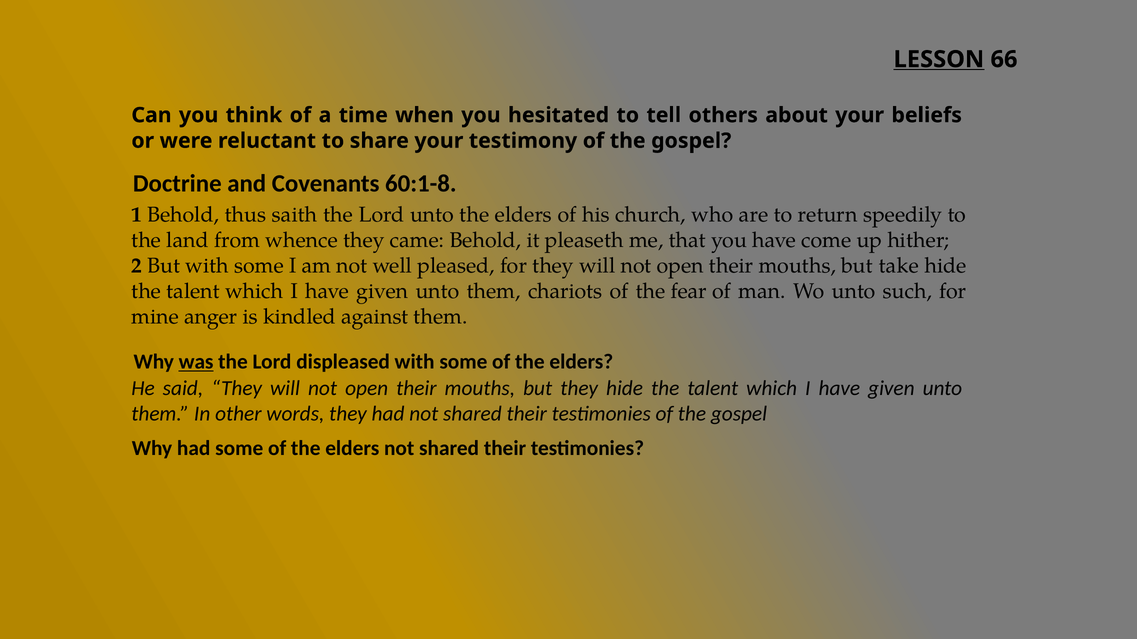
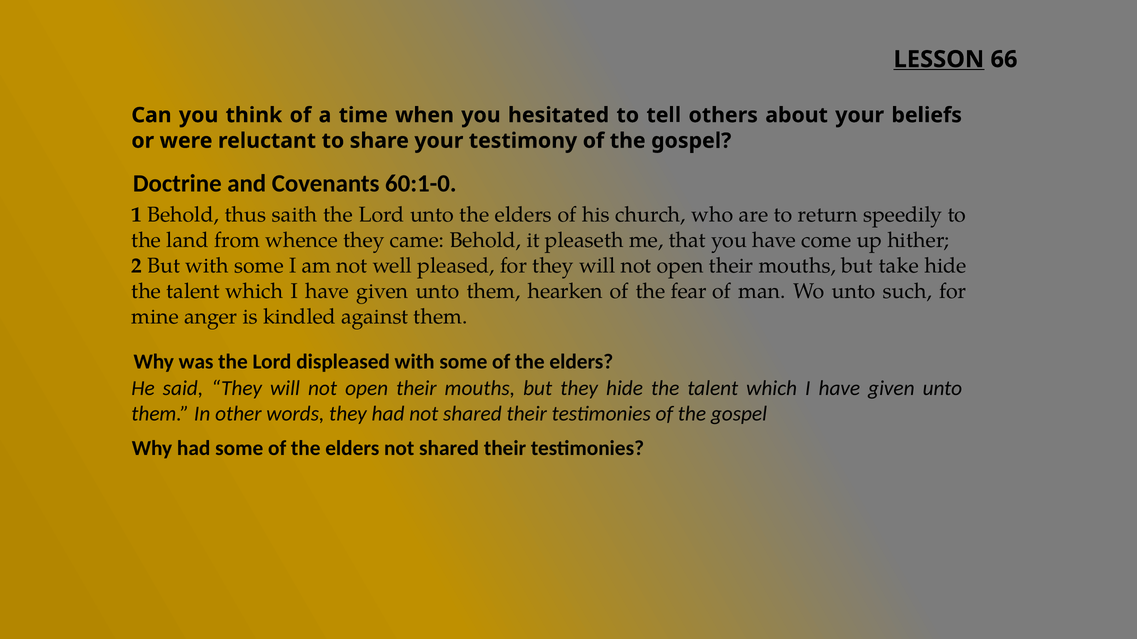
60:1-8: 60:1-8 -> 60:1-0 (421, 184)
chariots: chariots -> hearken (565, 292)
was underline: present -> none (196, 362)
